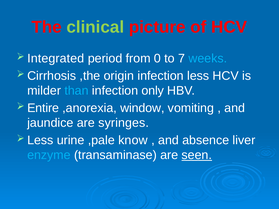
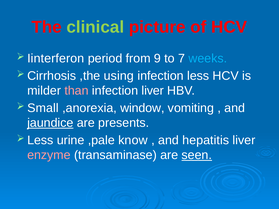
Integrated: Integrated -> Iinterferon (56, 59)
0: 0 -> 9 (157, 59)
origin: origin -> using (119, 76)
than colour: light blue -> pink (76, 91)
infection only: only -> liver (153, 91)
Entire: Entire -> Small (43, 108)
jaundice underline: none -> present (50, 123)
syringes: syringes -> presents (124, 123)
absence: absence -> hepatitis (206, 140)
enzyme colour: light blue -> pink (49, 155)
